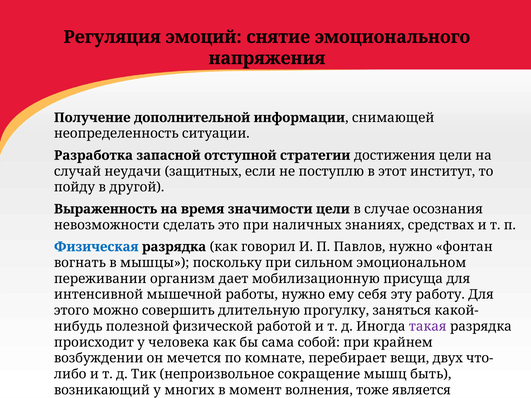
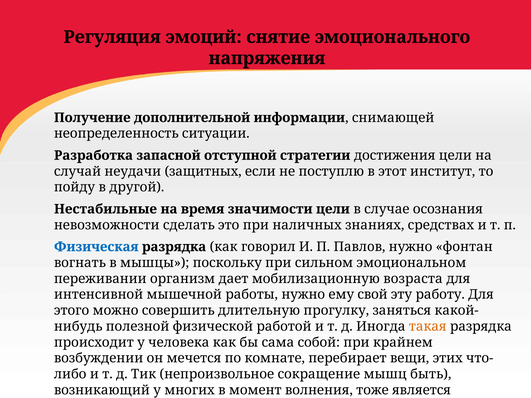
Выраженность: Выраженность -> Нестабильные (105, 209)
присуща: присуща -> возраста (413, 279)
себя: себя -> свой (373, 295)
такая colour: purple -> orange (428, 327)
двух: двух -> этих (448, 358)
